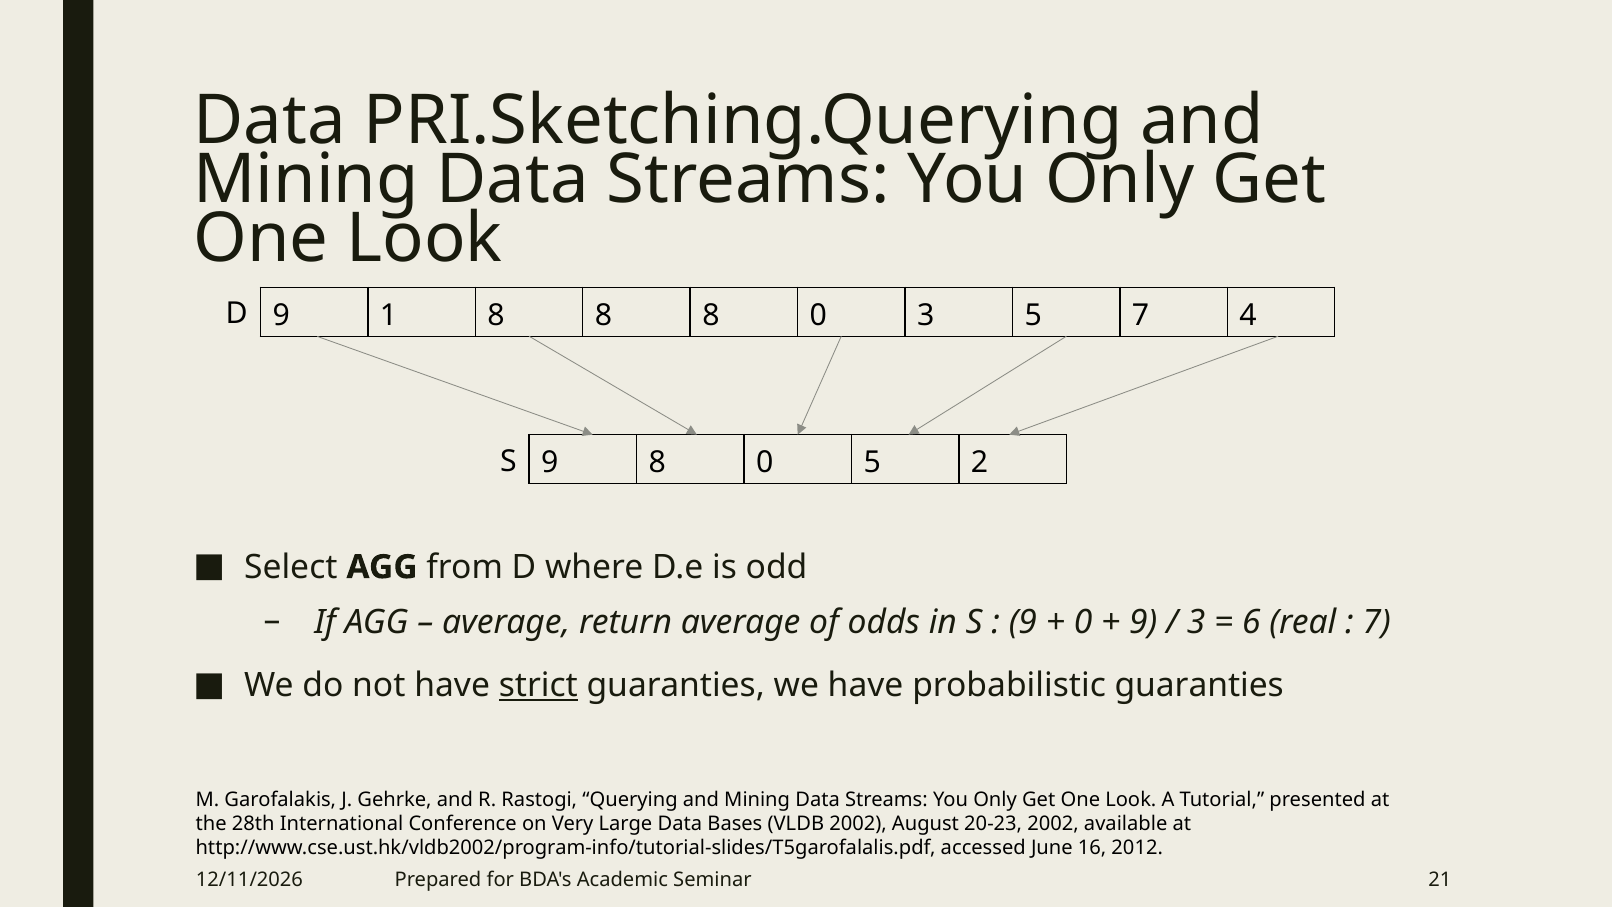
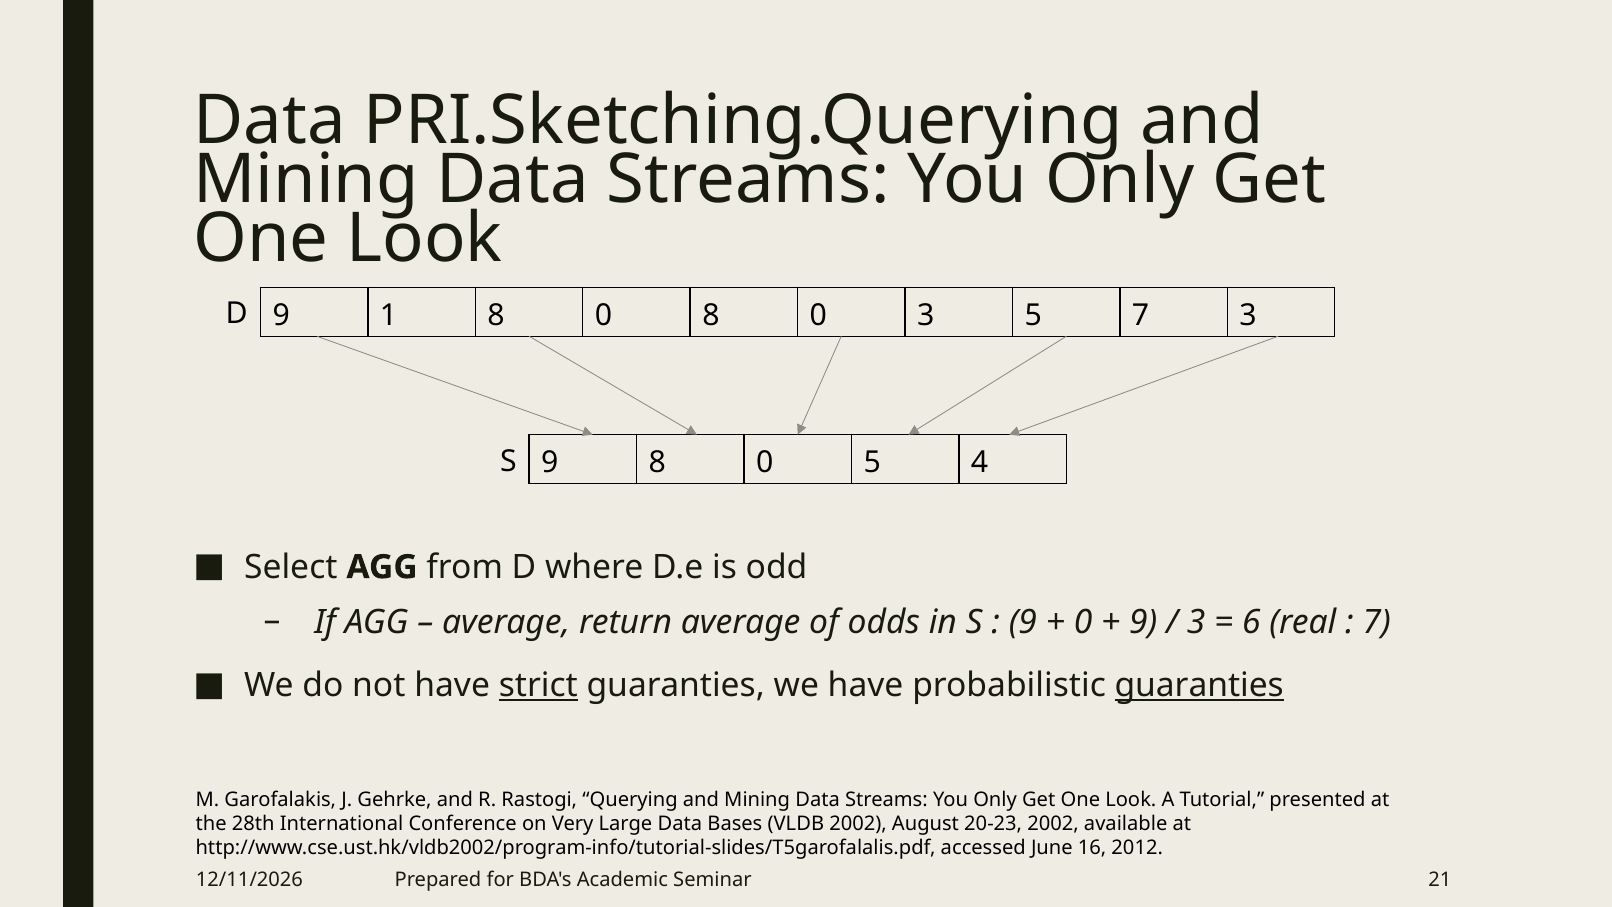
1 8 8: 8 -> 0 (603, 315)
7 4: 4 -> 3 (1248, 315)
2: 2 -> 4 (980, 463)
guaranties underline: none -> present (1199, 685)
